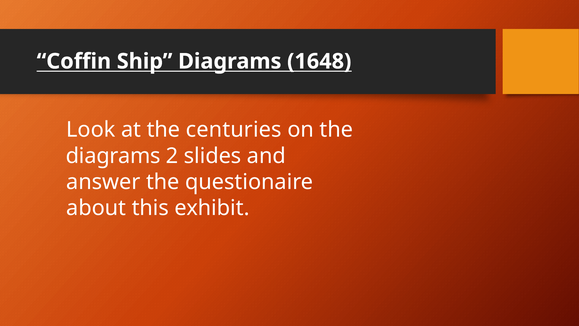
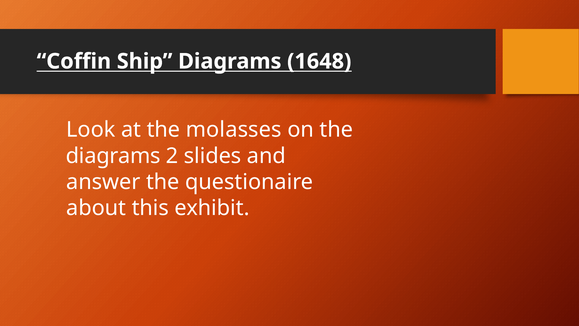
centuries: centuries -> molasses (234, 130)
